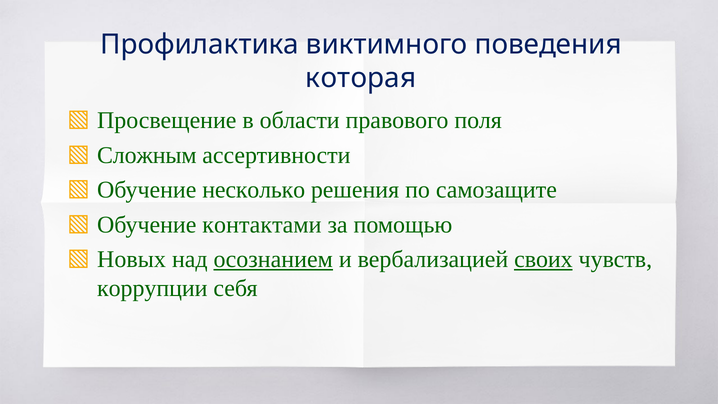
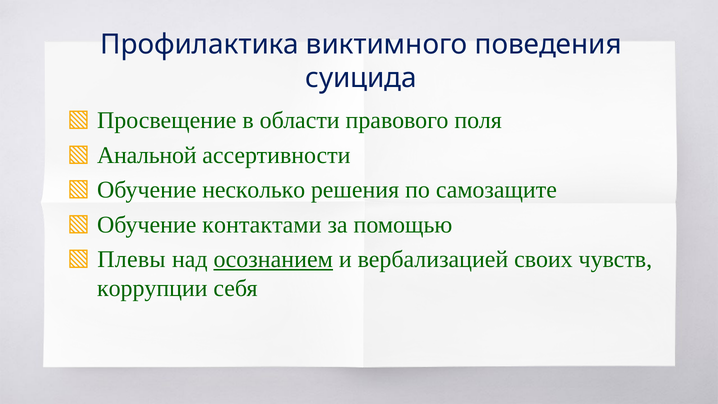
которая: которая -> суицида (361, 78)
Сложным: Сложным -> Анальной (147, 155)
Новых: Новых -> Плевы (131, 259)
своих underline: present -> none (543, 259)
